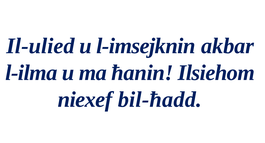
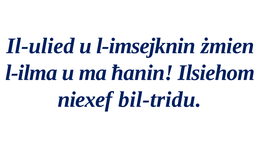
akbar: akbar -> żmien (228, 46)
bil-ħadd: bil-ħadd -> bil-tridu (160, 99)
